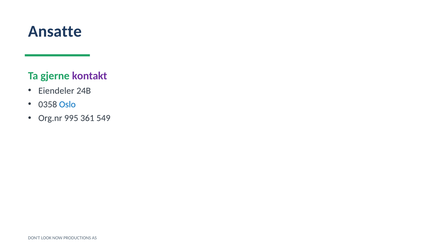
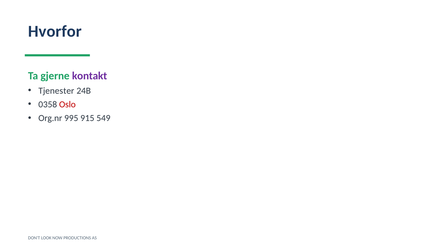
Ansatte: Ansatte -> Hvorfor (55, 31)
Eiendeler: Eiendeler -> Tjenester (56, 91)
Oslo colour: blue -> red (67, 104)
361: 361 -> 915 (87, 118)
